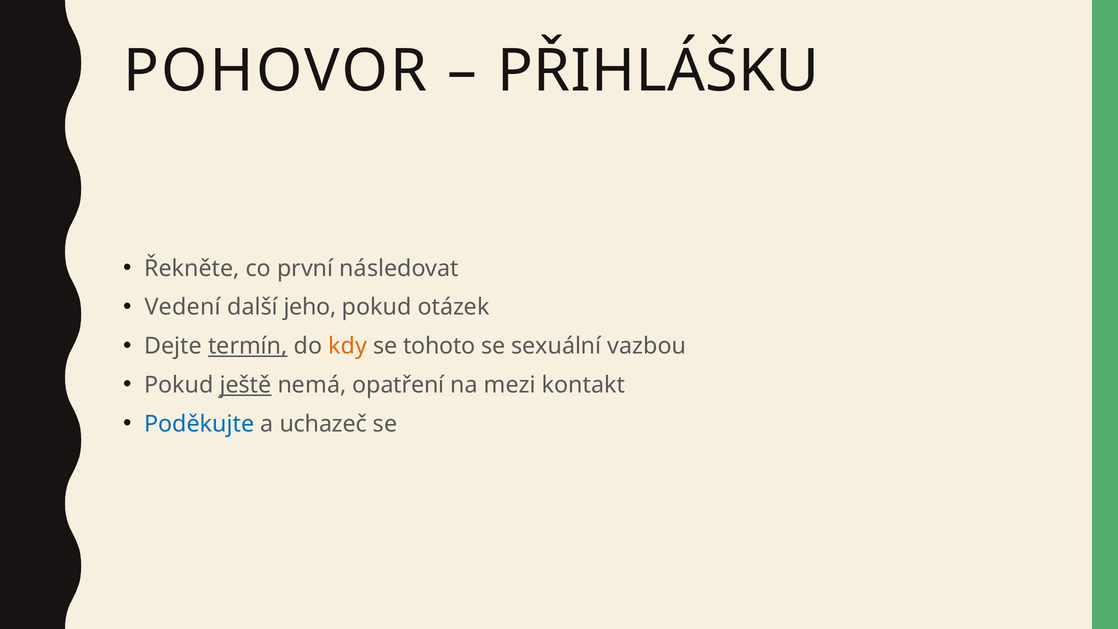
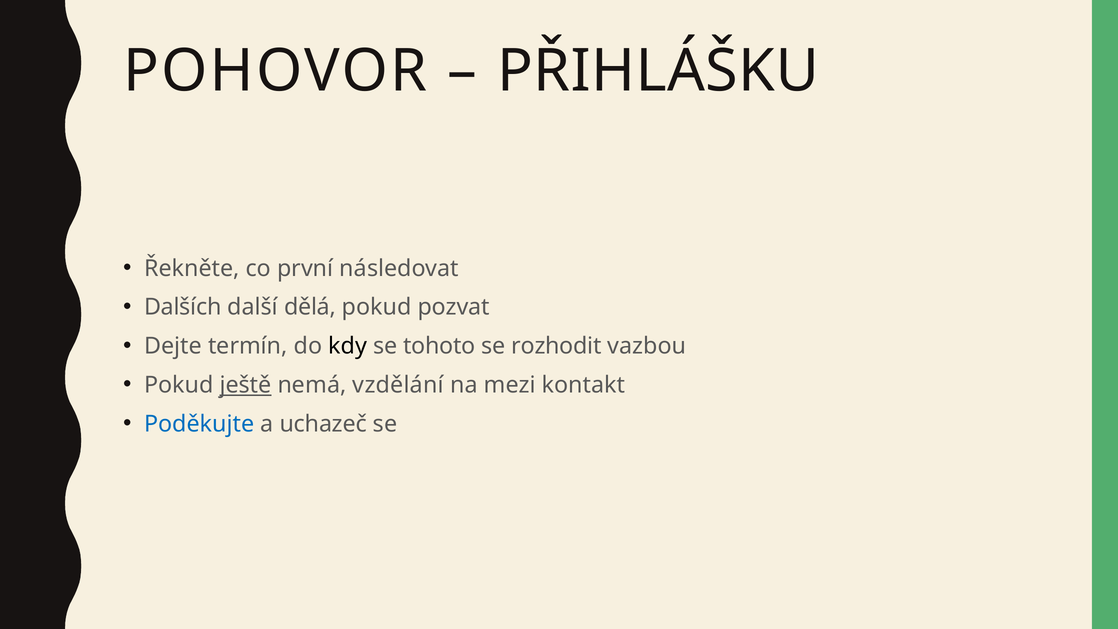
Vedení: Vedení -> Dalších (183, 307)
jeho: jeho -> dělá (310, 307)
otázek: otázek -> pozvat (454, 307)
termín underline: present -> none (248, 346)
kdy colour: orange -> black (348, 346)
sexuální: sexuální -> rozhodit (556, 346)
opatření: opatření -> vzdělání (398, 385)
